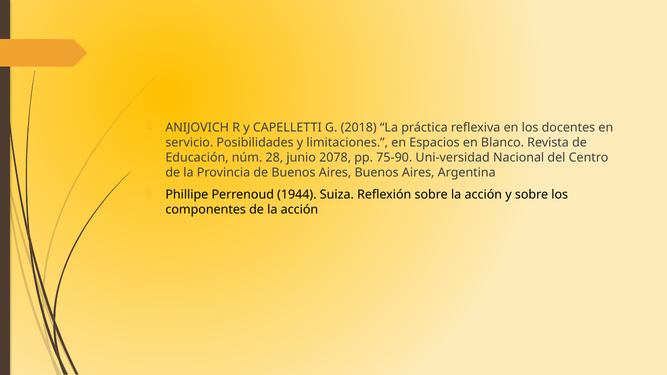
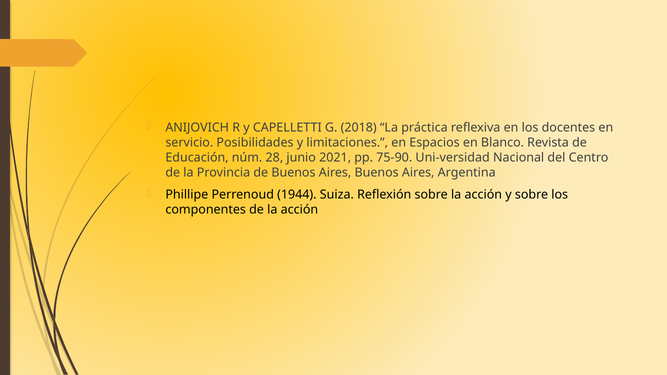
2078: 2078 -> 2021 (335, 158)
